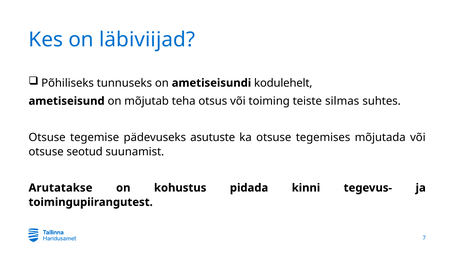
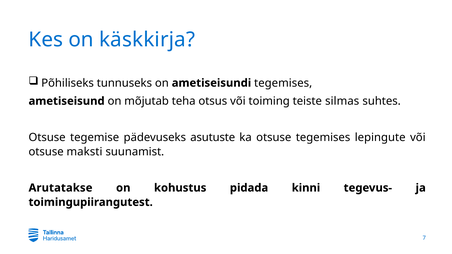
läbiviijad: läbiviijad -> käskkirja (147, 40)
ametiseisundi kodulehelt: kodulehelt -> tegemises (283, 83)
mõjutada: mõjutada -> lepingute (380, 137)
seotud: seotud -> maksti (85, 152)
